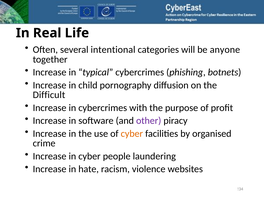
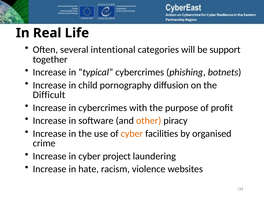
anyone: anyone -> support (225, 50)
other colour: purple -> orange (149, 121)
people: people -> project (117, 156)
